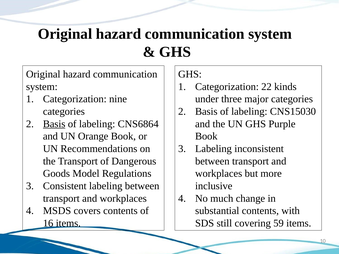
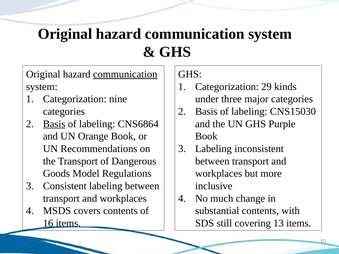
communication underline: none -> present (125, 74)
22: 22 -> 29 (266, 87)
59: 59 -> 13 (279, 223)
